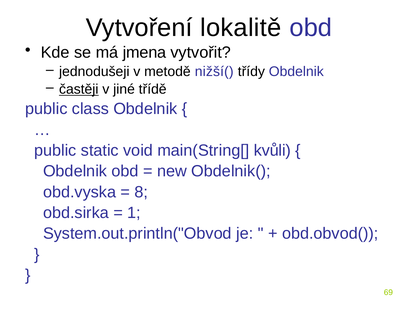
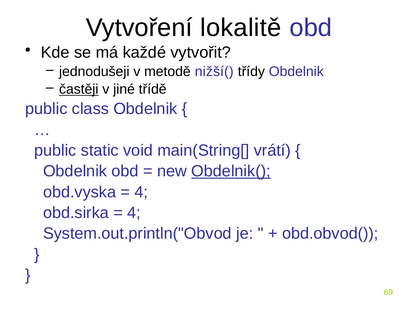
jmena: jmena -> každé (144, 53)
kvůli: kvůli -> vrátí (272, 151)
Obdelnik( underline: none -> present (231, 171)
8: 8 -> 4 (141, 192)
1: 1 -> 4 (134, 213)
